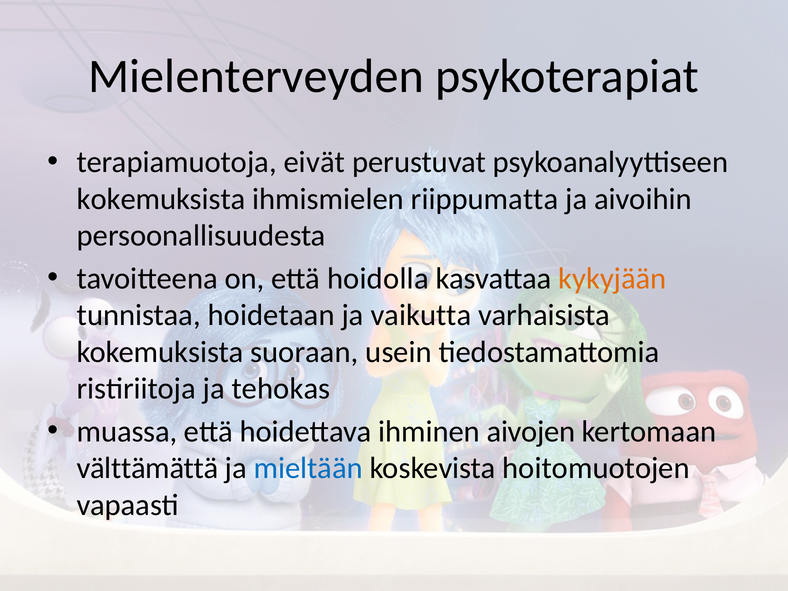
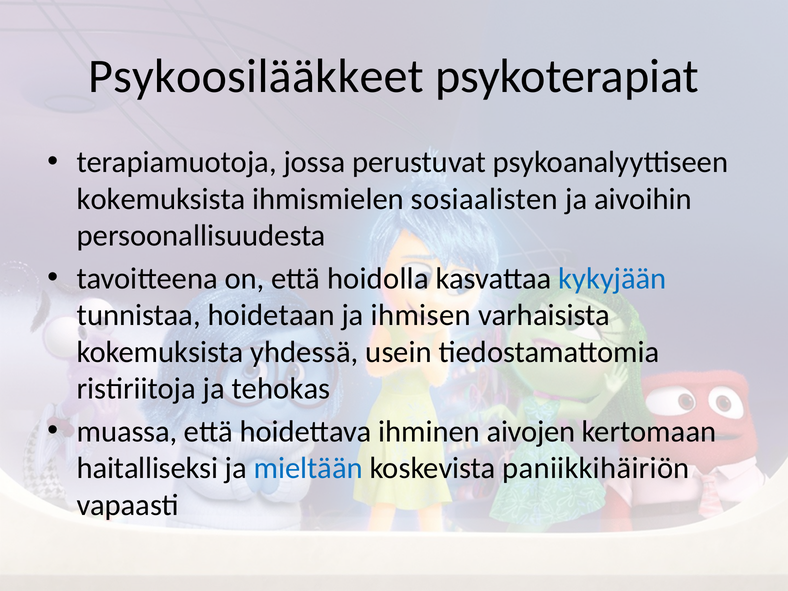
Mielenterveyden: Mielenterveyden -> Psykoosilääkkeet (256, 76)
eivät: eivät -> jossa (314, 162)
riippumatta: riippumatta -> sosiaalisten (484, 199)
kykyjään colour: orange -> blue (612, 279)
vaikutta: vaikutta -> ihmisen (421, 315)
suoraan: suoraan -> yhdessä (304, 352)
välttämättä: välttämättä -> haitalliseksi (148, 468)
hoitomuotojen: hoitomuotojen -> paniikkihäiriön (596, 468)
